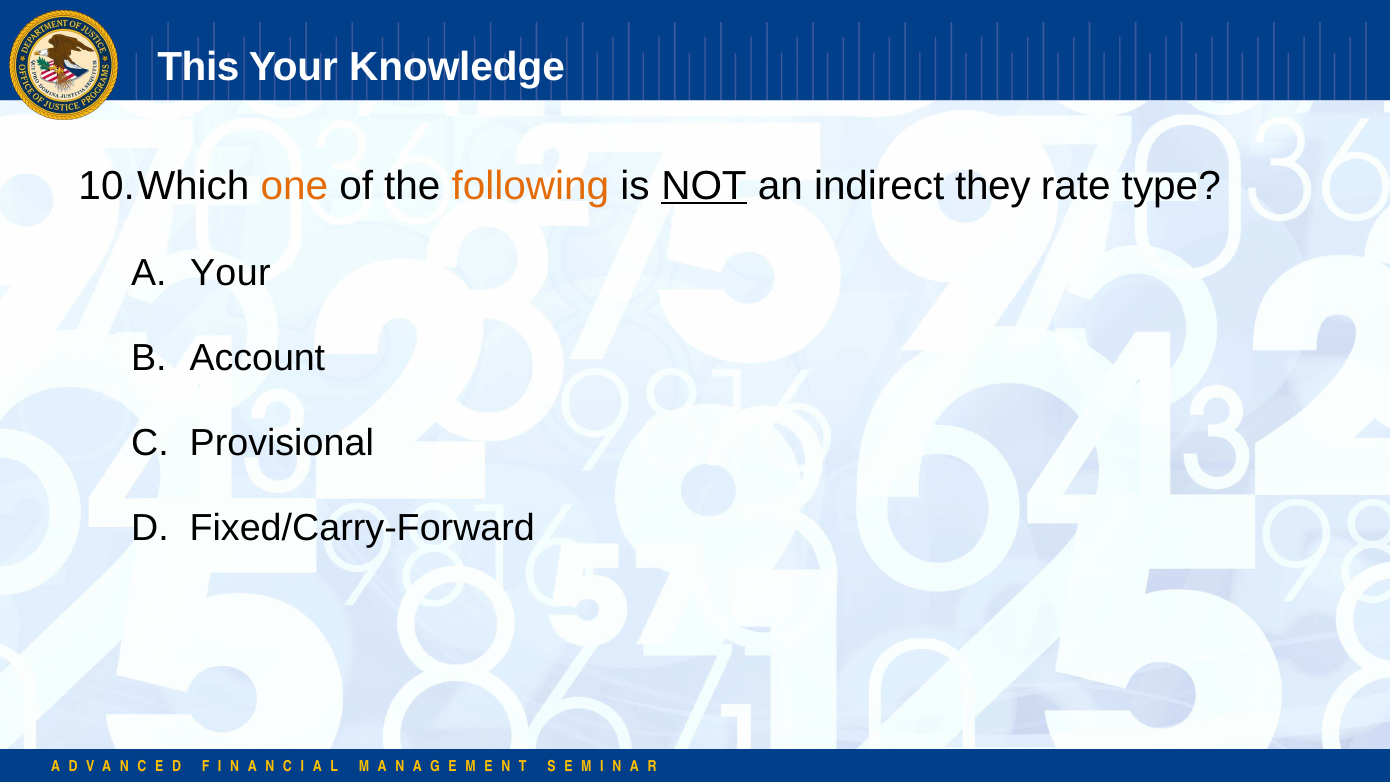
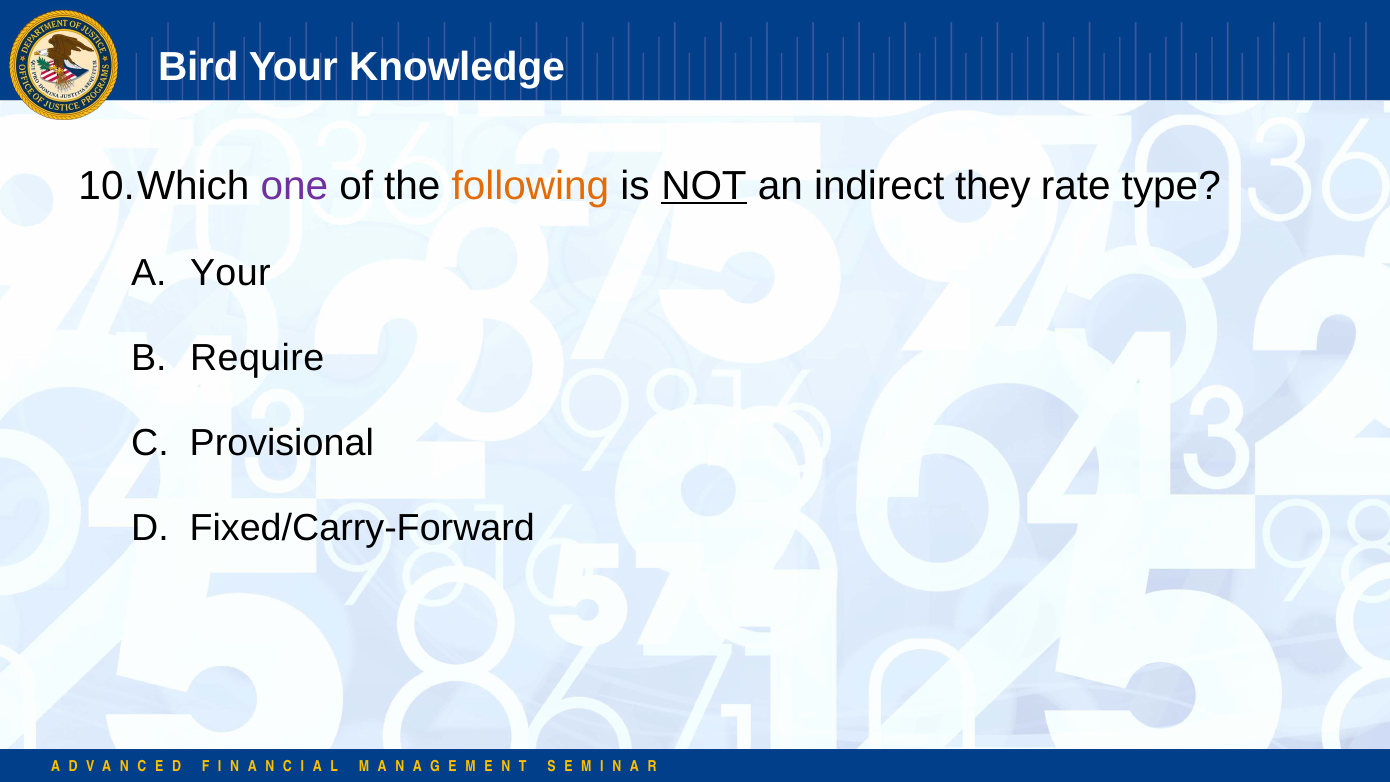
This: This -> Bird (198, 67)
one colour: orange -> purple (294, 186)
Account: Account -> Require (257, 358)
